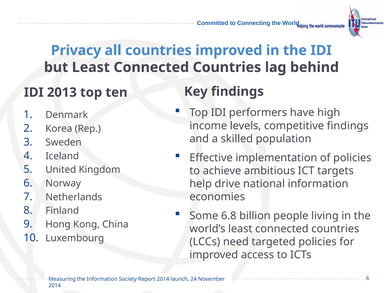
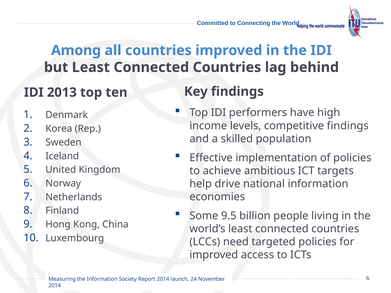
Privacy: Privacy -> Among (76, 50)
6.8: 6.8 -> 9.5 (229, 216)
